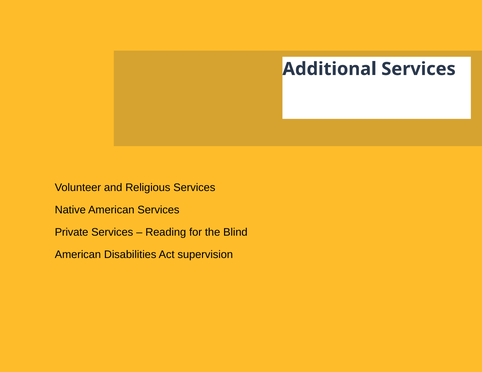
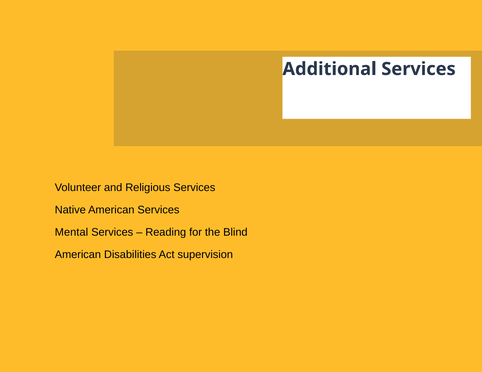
Private: Private -> Mental (71, 233)
